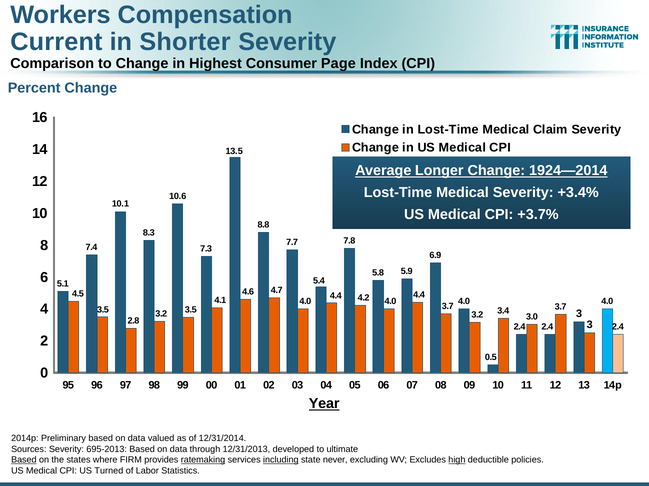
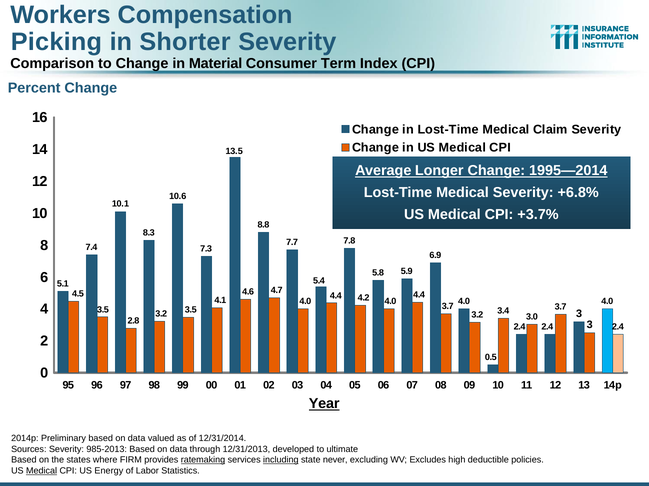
Current: Current -> Picking (56, 42)
Highest: Highest -> Material (216, 64)
Page: Page -> Term (338, 64)
1924—2014: 1924—2014 -> 1995—2014 (568, 171)
+3.4%: +3.4% -> +6.8% (578, 193)
695-2013: 695-2013 -> 985-2013 (107, 450)
Based underline: present -> none (24, 461)
high underline: present -> none (457, 461)
Medical underline: none -> present (42, 472)
Turned: Turned -> Energy (109, 472)
